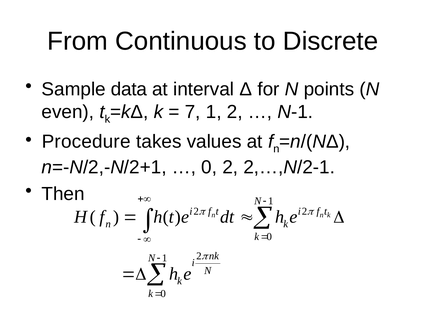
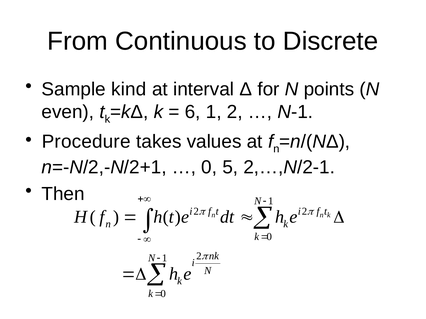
data: data -> kind (129, 89)
7: 7 -> 6 (193, 112)
2: 2 -> 5 (230, 168)
